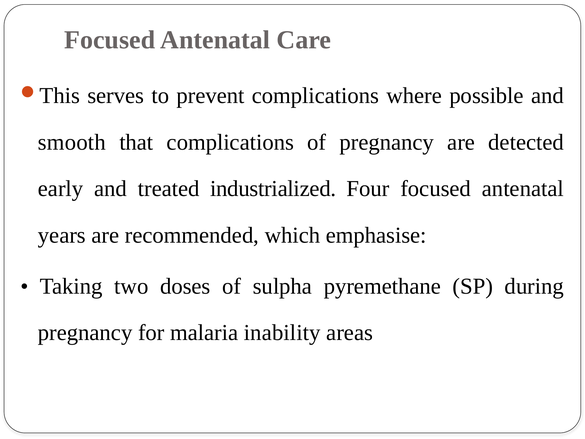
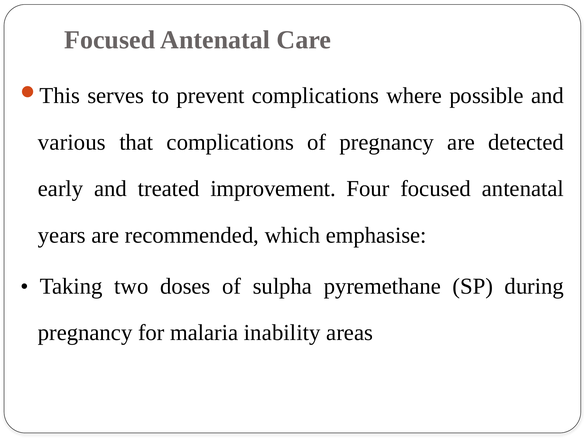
smooth: smooth -> various (72, 142)
industrialized: industrialized -> improvement (273, 189)
